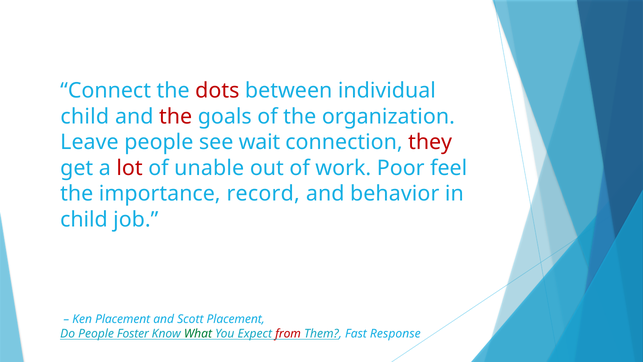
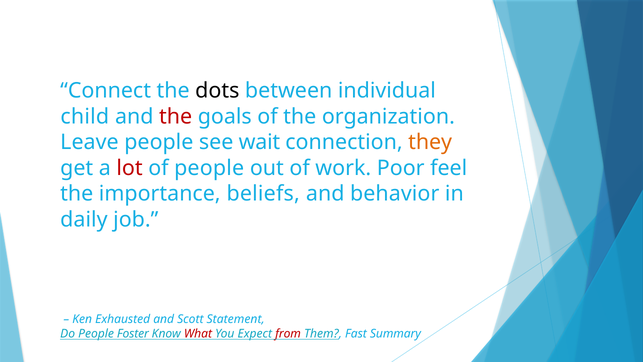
dots colour: red -> black (217, 91)
they colour: red -> orange (430, 142)
of unable: unable -> people (209, 168)
record: record -> beliefs (263, 194)
child: child -> daily (84, 219)
Ken Placement: Placement -> Exhausted (123, 319)
Scott Placement: Placement -> Statement (236, 319)
What colour: green -> red (198, 334)
Response: Response -> Summary (395, 334)
